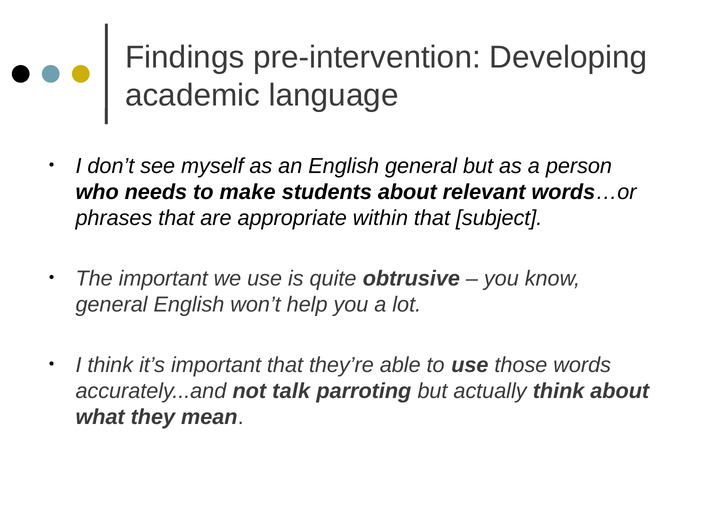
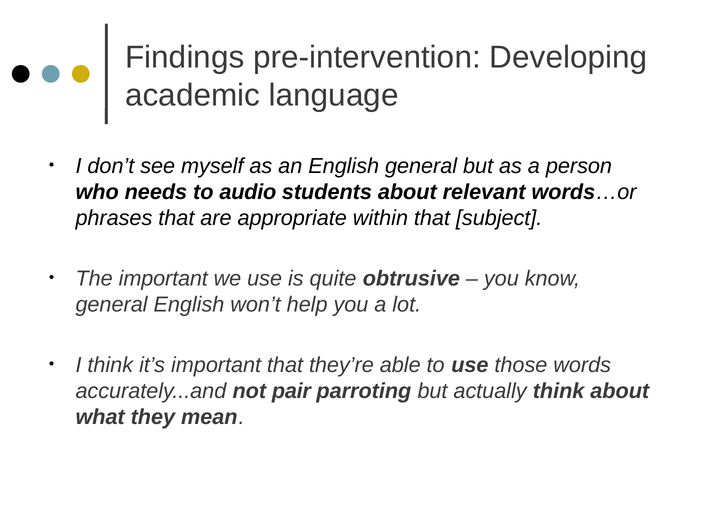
make: make -> audio (248, 192)
talk: talk -> pair (291, 391)
